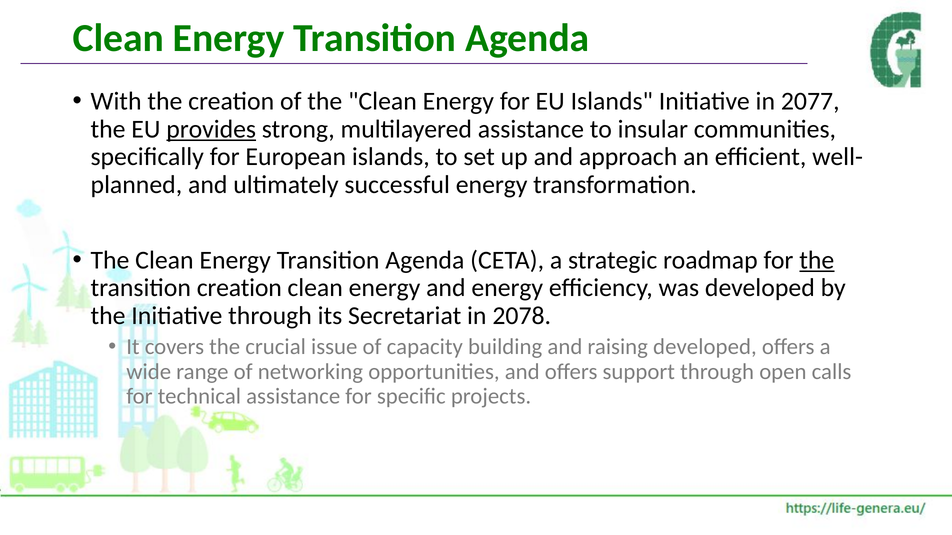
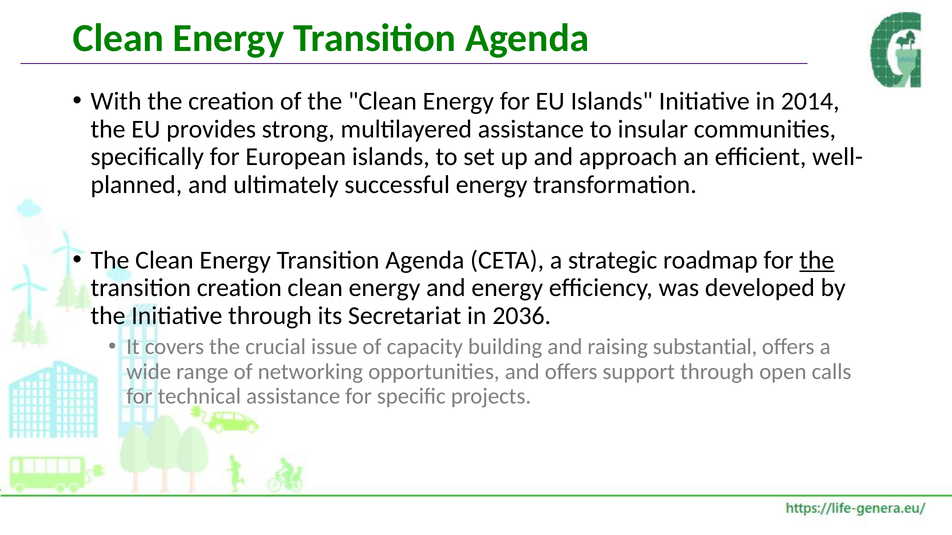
2077: 2077 -> 2014 (810, 101)
provides underline: present -> none (211, 129)
2078: 2078 -> 2036 (522, 316)
raising developed: developed -> substantial (705, 347)
